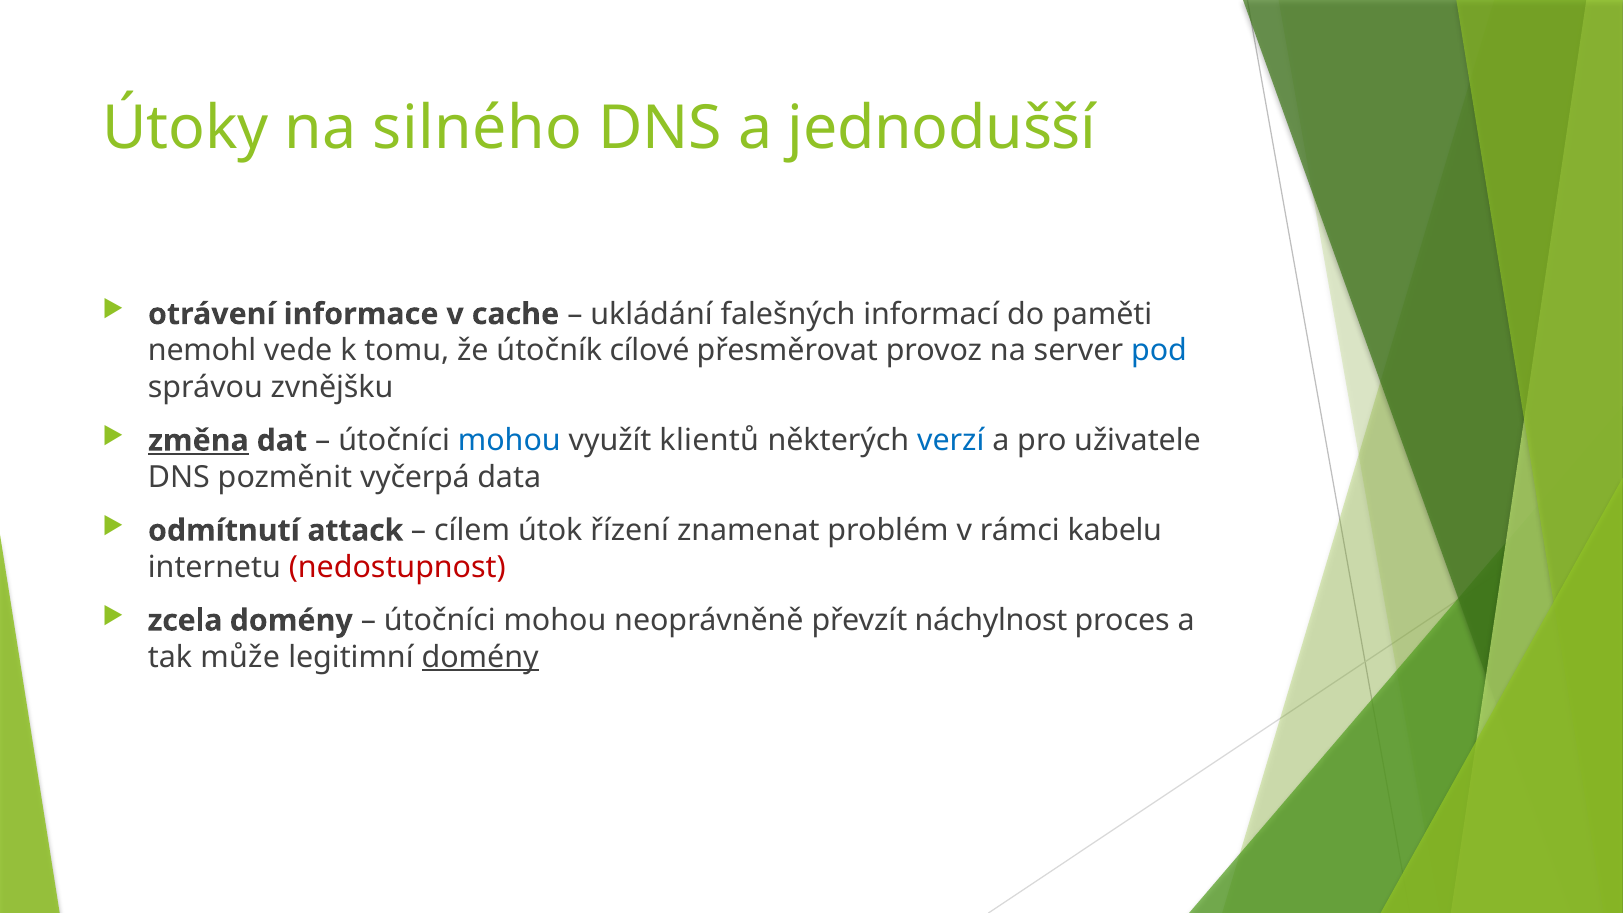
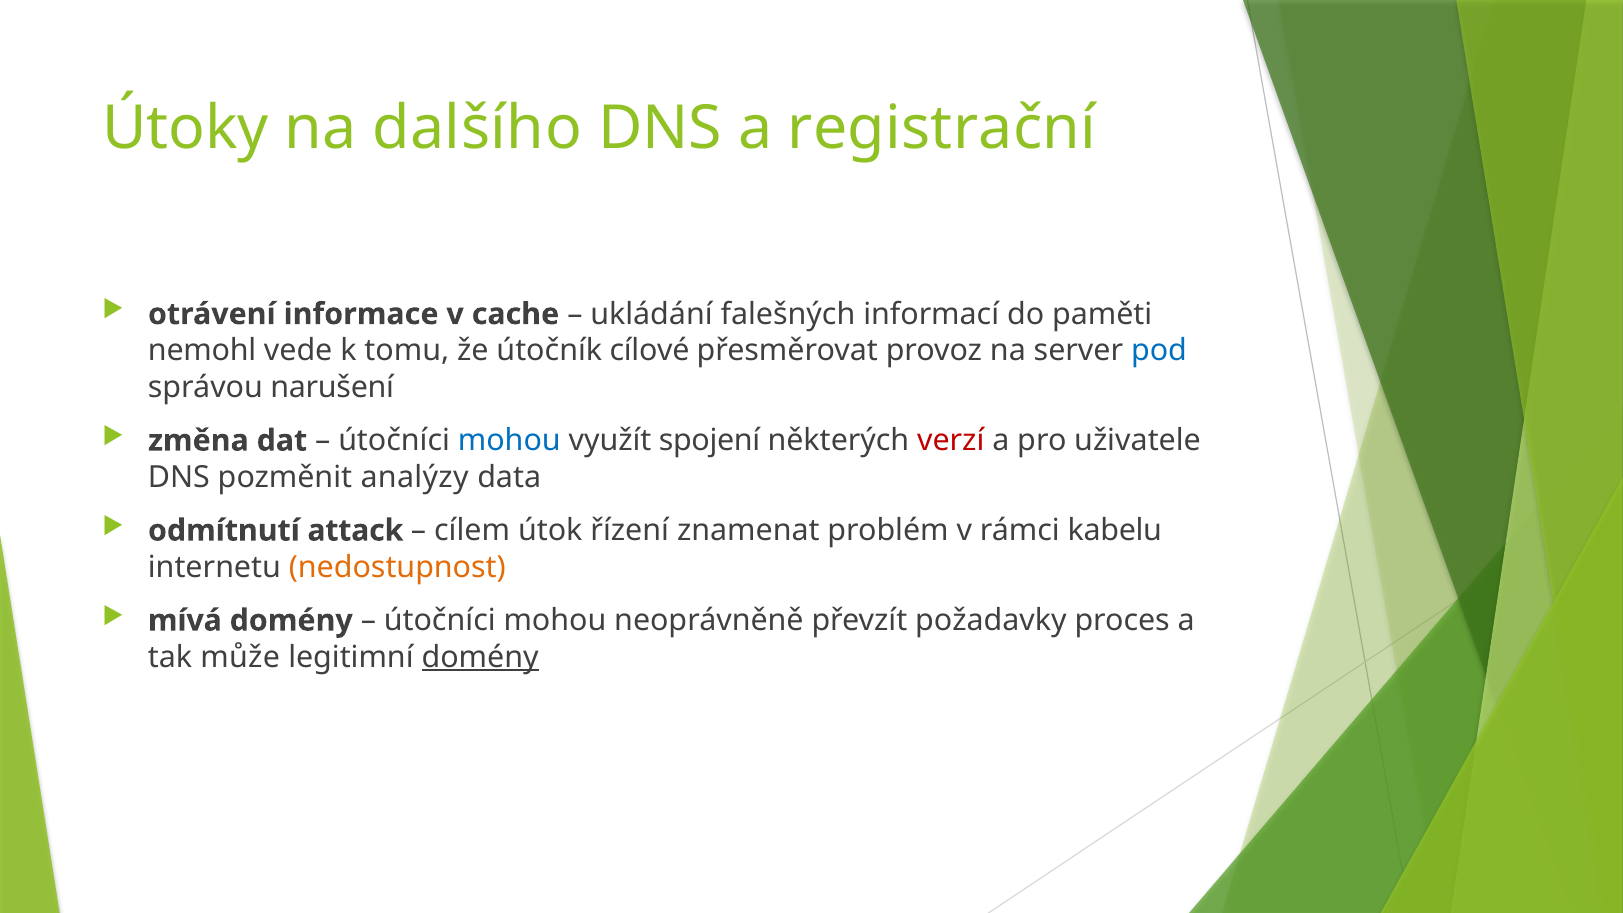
silného: silného -> dalšího (477, 128)
jednodušší: jednodušší -> registrační (942, 128)
zvnějšku: zvnějšku -> narušení (332, 387)
změna underline: present -> none (198, 441)
klientů: klientů -> spojení (710, 441)
verzí colour: blue -> red (951, 441)
vyčerpá: vyčerpá -> analýzy (415, 477)
nedostupnost colour: red -> orange (397, 567)
zcela: zcela -> mívá (185, 620)
náchylnost: náchylnost -> požadavky (991, 620)
